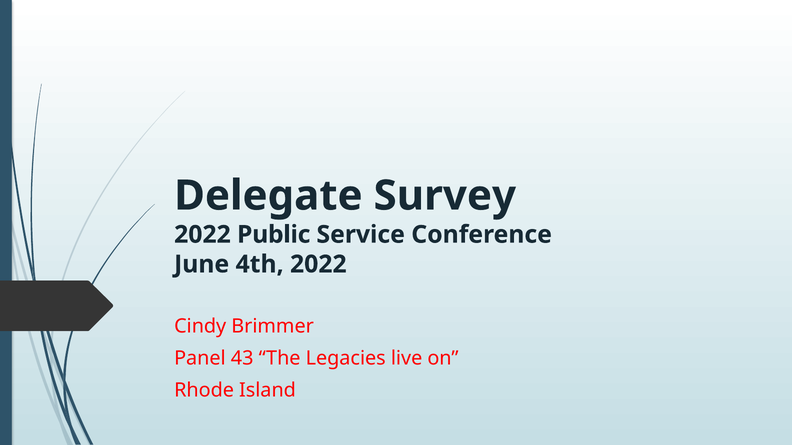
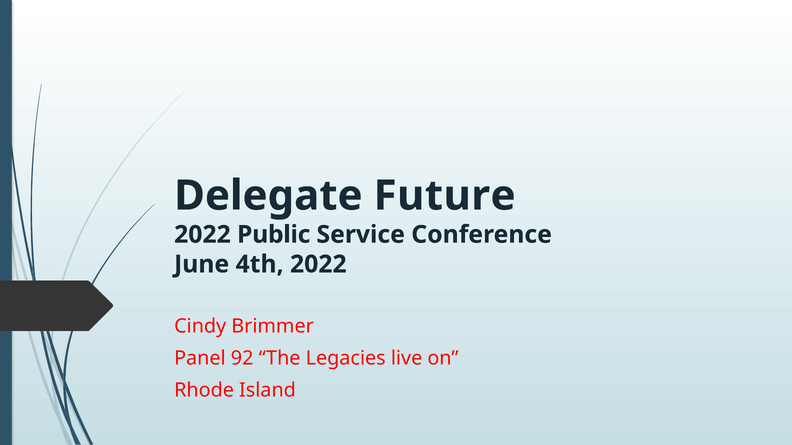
Survey: Survey -> Future (445, 196)
43: 43 -> 92 (242, 359)
